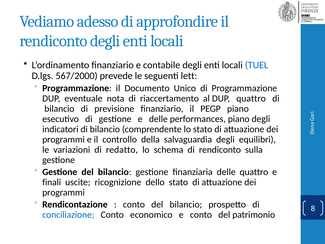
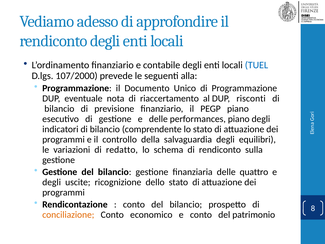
567/2000: 567/2000 -> 107/2000 (77, 76)
lett: lett -> alla (189, 76)
DUP quattro: quattro -> risconti (251, 98)
finali: finali -> degli (52, 182)
conciliazione colour: blue -> orange (68, 214)
